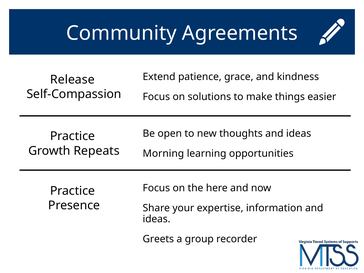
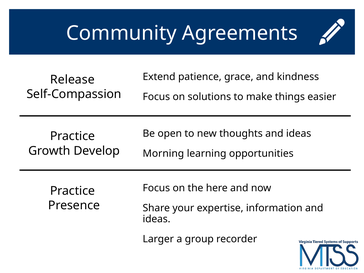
Repeats: Repeats -> Develop (97, 151)
Greets: Greets -> Larger (158, 239)
